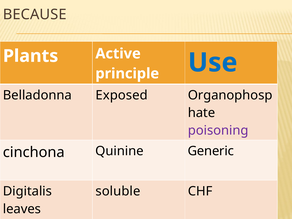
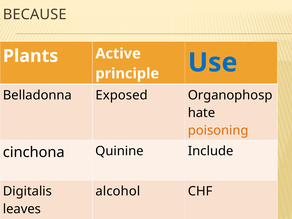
poisoning colour: purple -> orange (218, 131)
Generic: Generic -> Include (211, 151)
soluble: soluble -> alcohol (118, 191)
